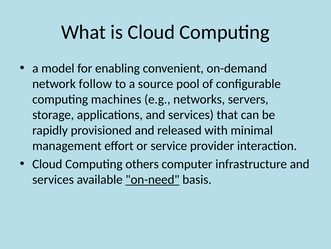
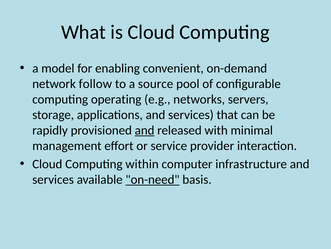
machines: machines -> operating (116, 99)
and underline: none -> present (145, 130)
others: others -> within (142, 164)
